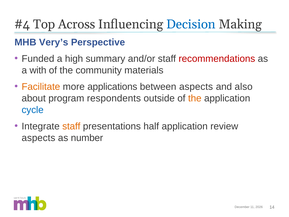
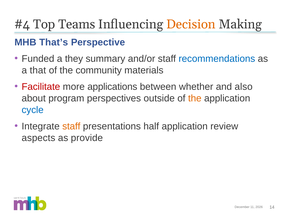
Across: Across -> Teams (77, 24)
Decision colour: blue -> orange (191, 24)
Very’s: Very’s -> That’s (54, 42)
high: high -> they (74, 59)
recommendations colour: red -> blue (217, 59)
with: with -> that (38, 70)
Facilitate colour: orange -> red (41, 87)
between aspects: aspects -> whether (196, 87)
respondents: respondents -> perspectives (114, 98)
number: number -> provide (87, 138)
